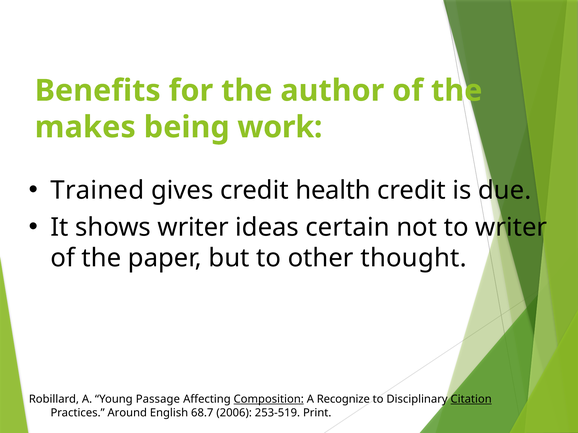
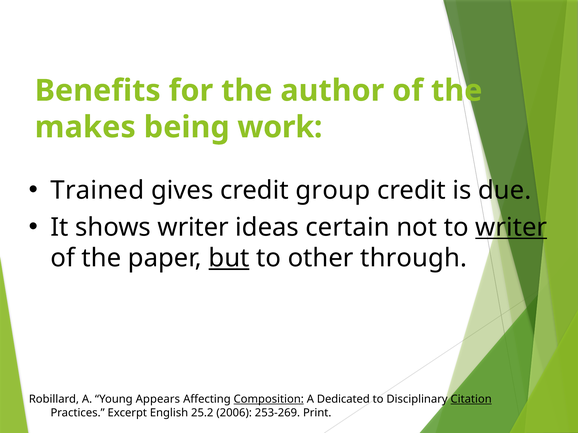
health: health -> group (333, 191)
writer underline: none -> present (511, 228)
but underline: none -> present (229, 258)
thought: thought -> through (414, 258)
Passage: Passage -> Appears (158, 400)
Recognize: Recognize -> Dedicated (343, 400)
Around: Around -> Excerpt (127, 413)
68.7: 68.7 -> 25.2 (202, 413)
253-519: 253-519 -> 253-269 (277, 413)
